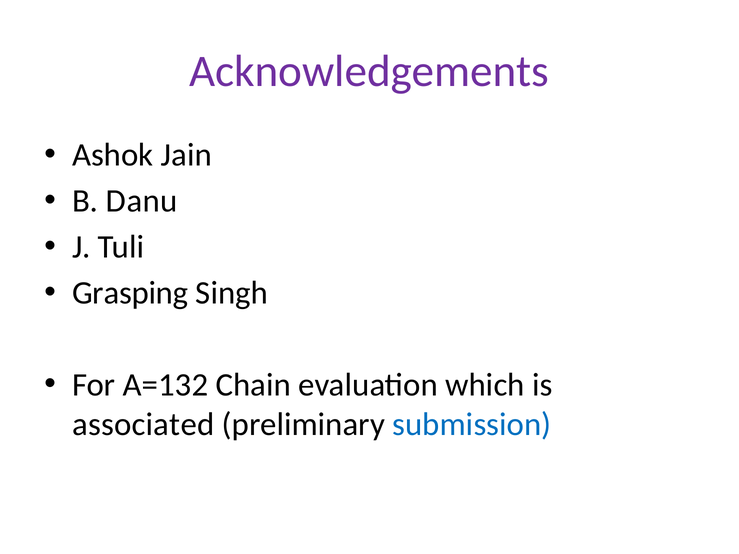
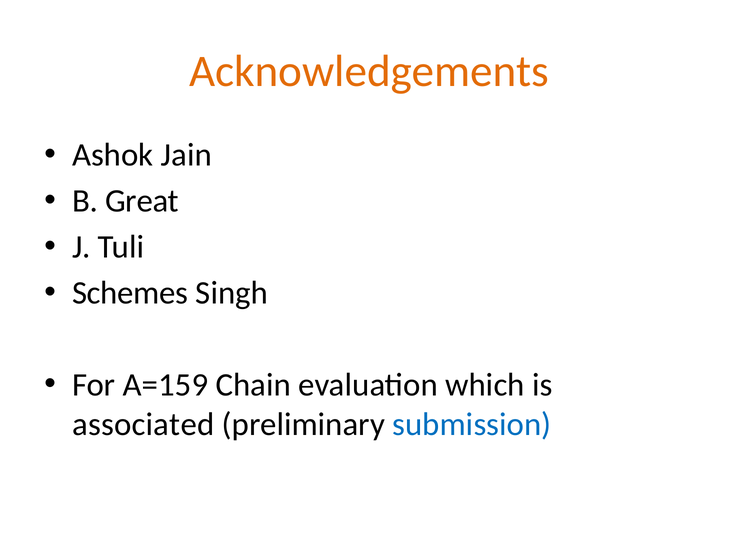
Acknowledgements colour: purple -> orange (369, 72)
Danu: Danu -> Great (142, 201)
Grasping: Grasping -> Schemes (130, 293)
A=132: A=132 -> A=159 (165, 385)
